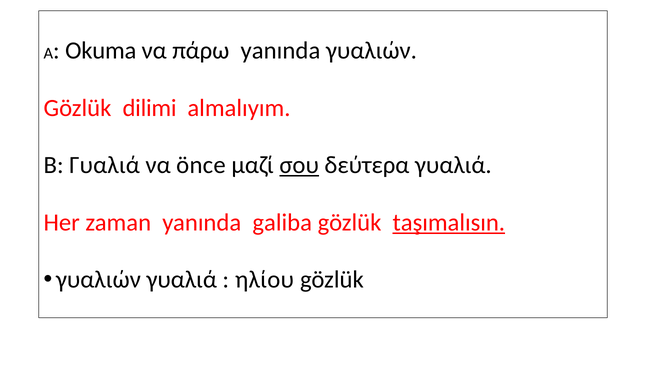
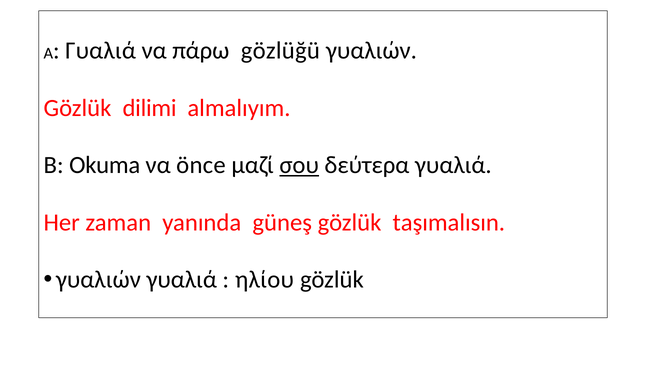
Okuma: Okuma -> Γυαλιά (101, 51)
πάρω yanında: yanında -> gözlüğü (280, 51)
Β Γυαλιά: Γυαλιά -> Okuma (105, 165)
galiba: galiba -> güneş (282, 222)
taşımalısın underline: present -> none (449, 222)
